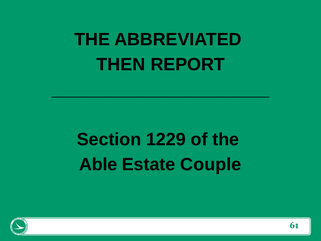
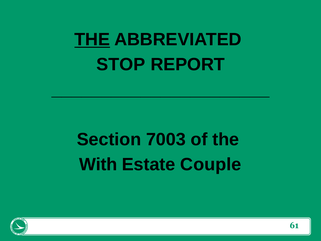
THE underline: none -> present (92, 40)
THEN: THEN -> STOP (121, 65)
1229: 1229 -> 7003 (166, 139)
Able: Able -> With (98, 164)
